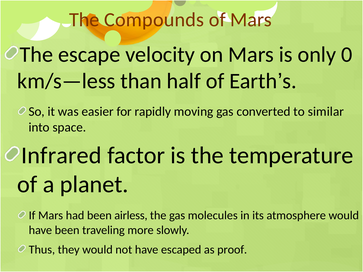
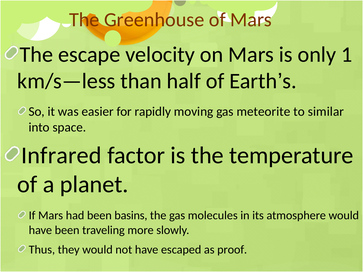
Compounds: Compounds -> Greenhouse (154, 20)
0: 0 -> 1 (347, 54)
converted: converted -> meteorite (263, 112)
airless: airless -> basins (131, 216)
